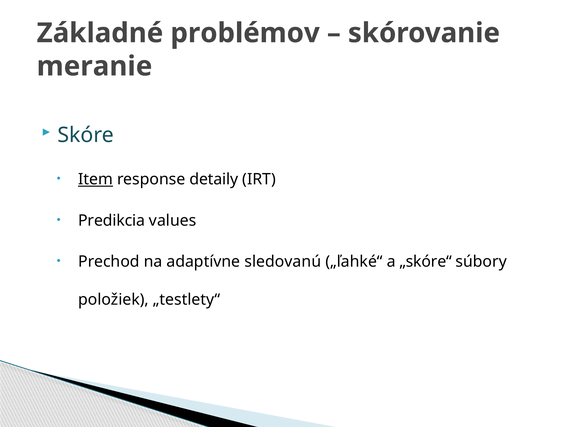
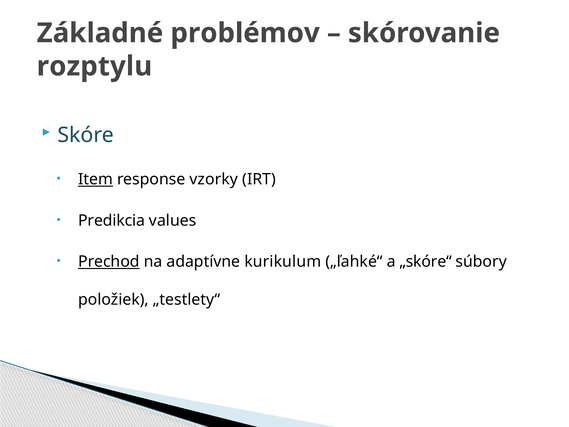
meranie: meranie -> rozptylu (94, 66)
detaily: detaily -> vzorky (214, 179)
Prechod underline: none -> present (109, 262)
sledovanú: sledovanú -> kurikulum (283, 262)
